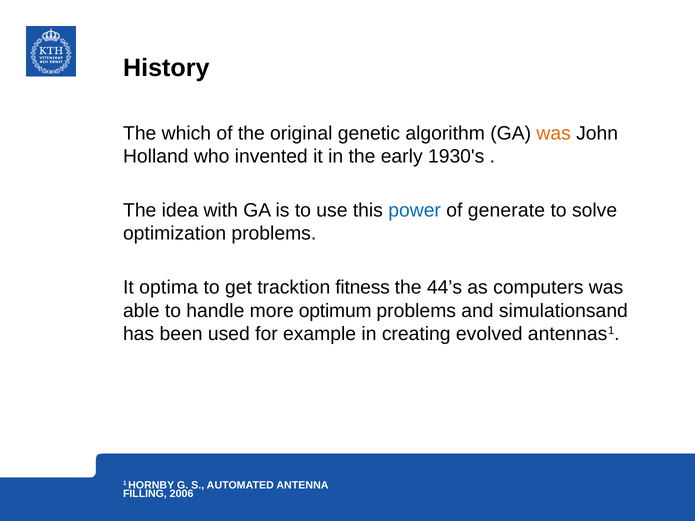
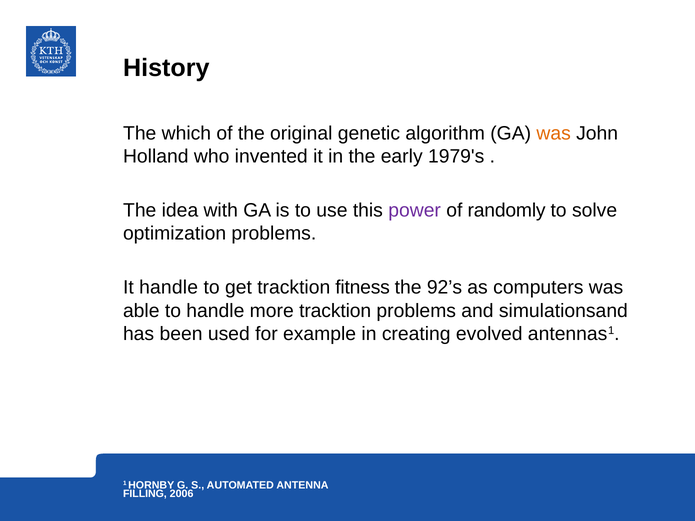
1930's: 1930's -> 1979's (456, 156)
power colour: blue -> purple (415, 210)
generate: generate -> randomly (507, 210)
It optima: optima -> handle (169, 288)
44’s: 44’s -> 92’s (445, 288)
more optimum: optimum -> tracktion (335, 311)
